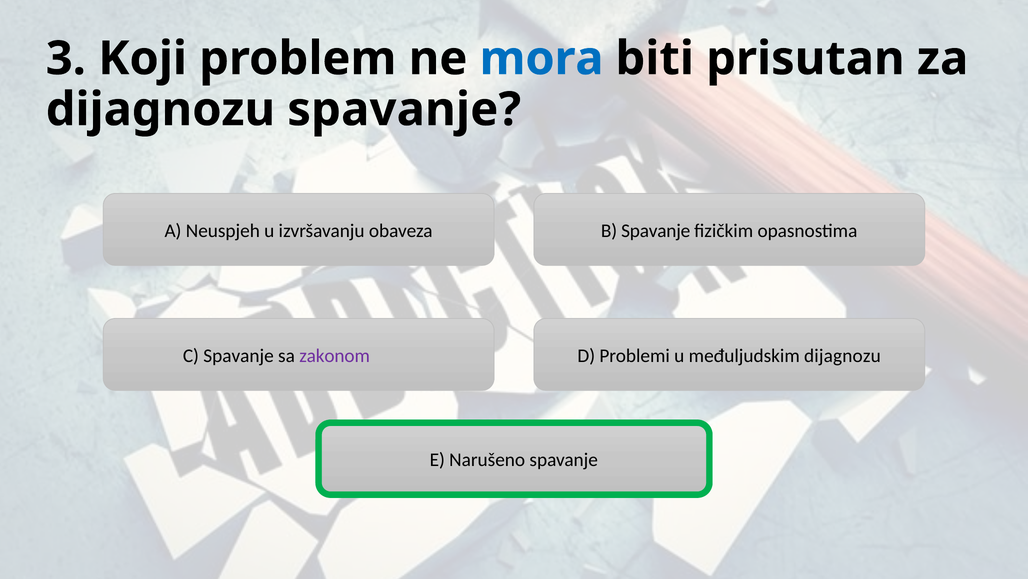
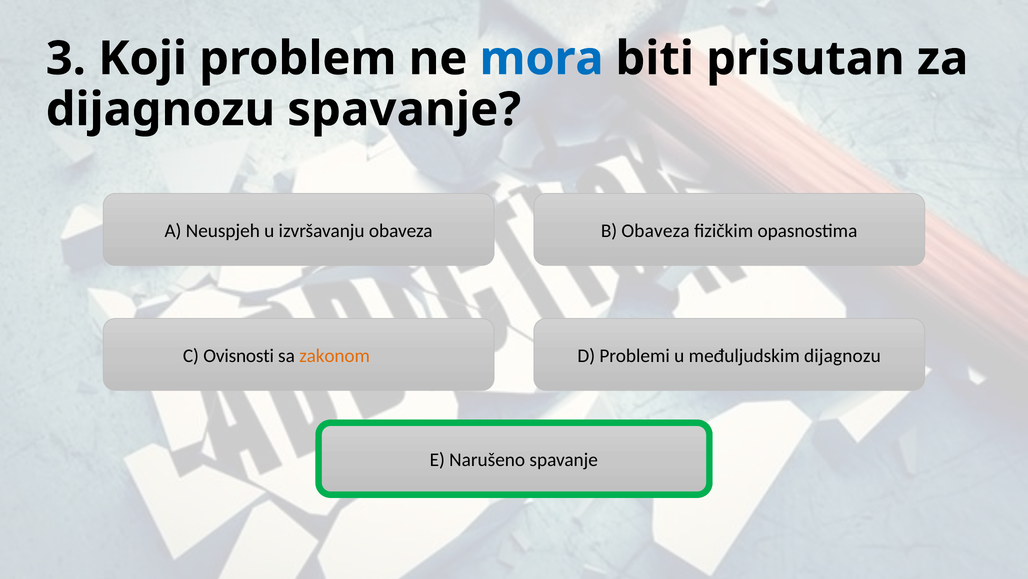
B Spavanje: Spavanje -> Obaveza (656, 230)
C Spavanje: Spavanje -> Ovisnosti (239, 355)
zakonom colour: purple -> orange (335, 355)
